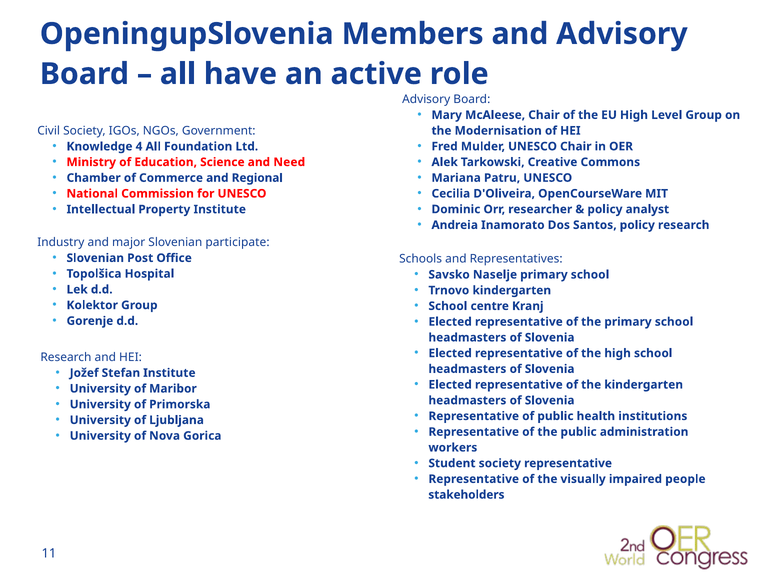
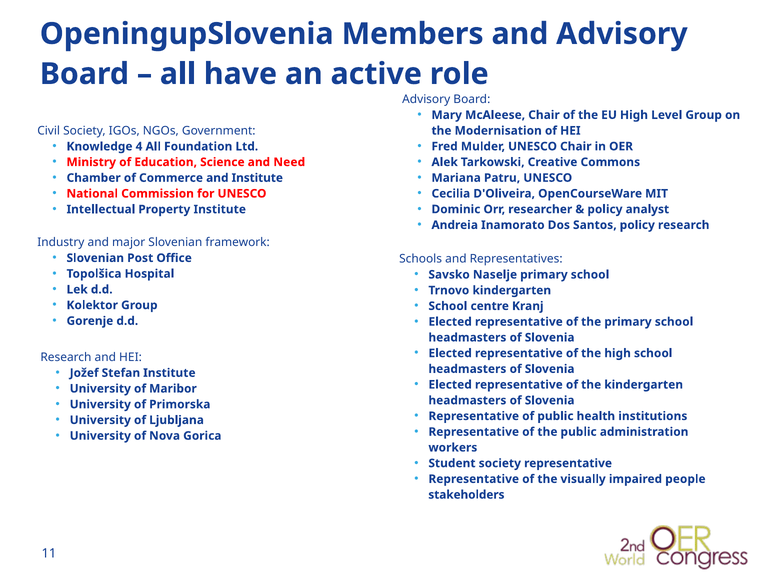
and Regional: Regional -> Institute (257, 178)
participate: participate -> framework (238, 242)
